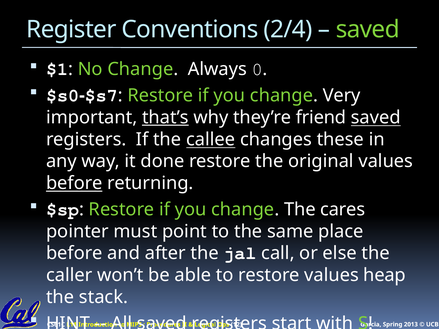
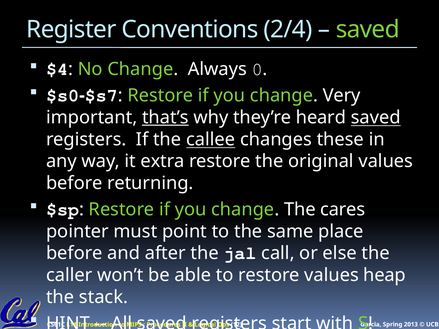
$1: $1 -> $4 (57, 69)
friend: friend -> heard (321, 117)
done: done -> extra (163, 161)
before underline: present -> none (74, 183)
